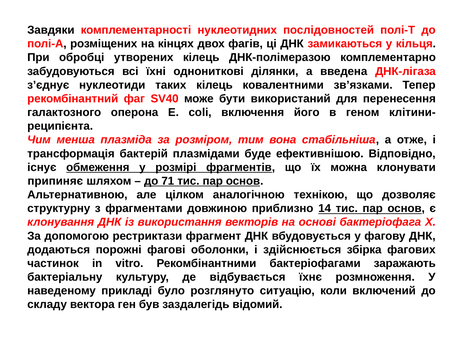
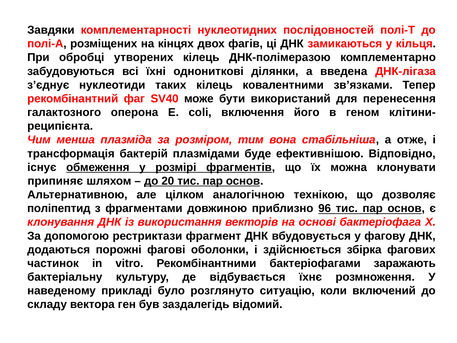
71: 71 -> 20 (168, 181)
структурну: структурну -> поліпептид (59, 208)
14: 14 -> 96 (325, 208)
